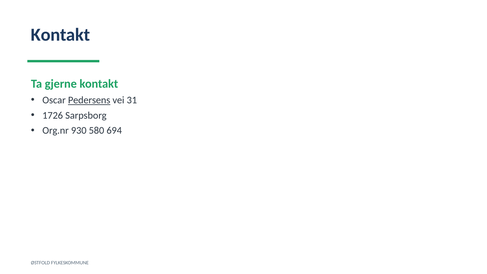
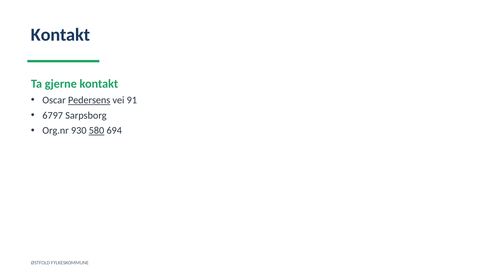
31: 31 -> 91 (132, 100)
1726: 1726 -> 6797 (53, 115)
580 underline: none -> present (96, 131)
